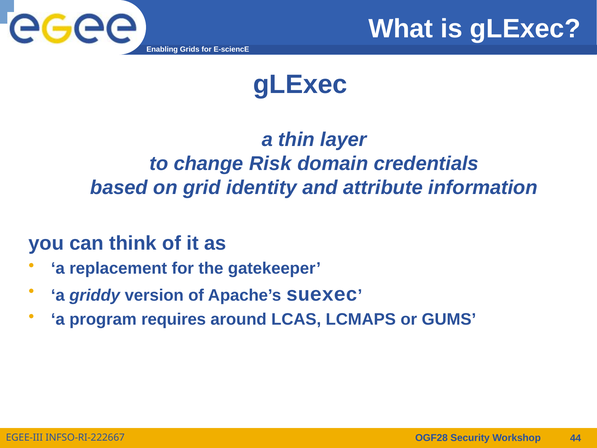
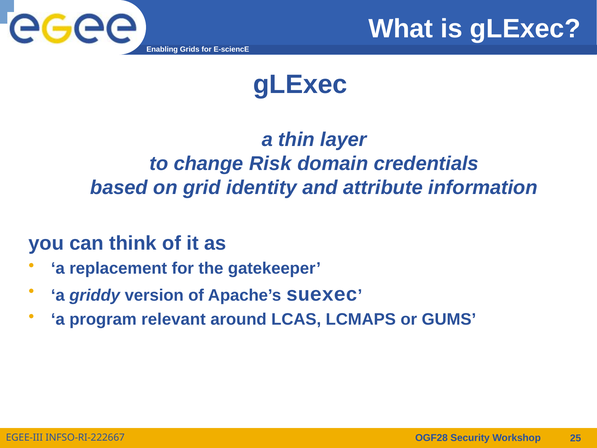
requires: requires -> relevant (174, 319)
44: 44 -> 25 (576, 438)
